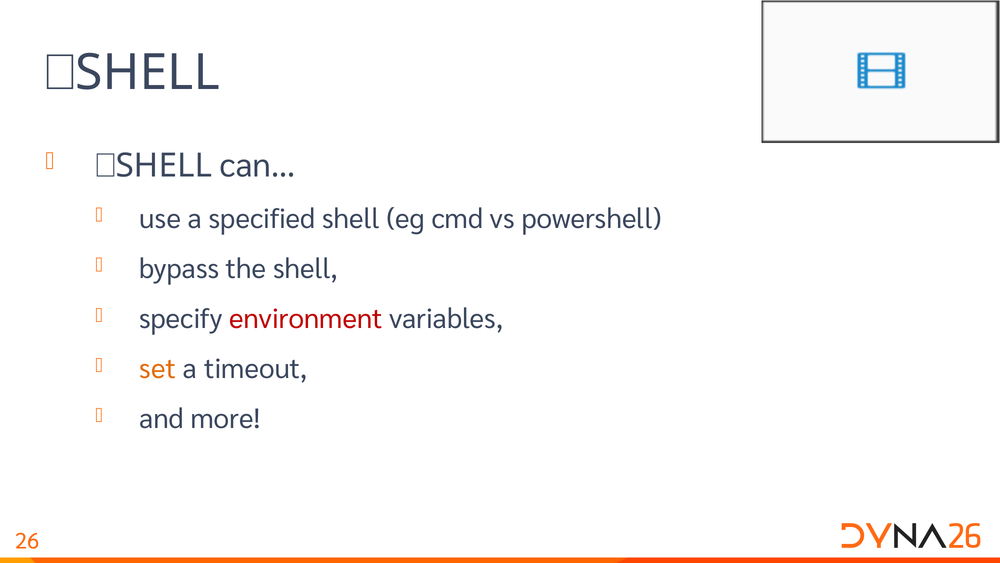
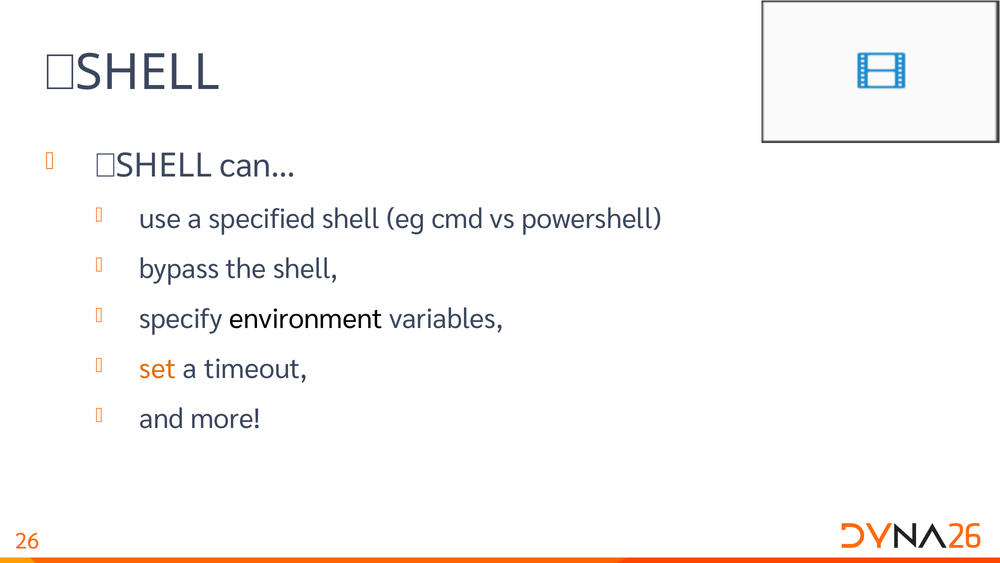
environment colour: red -> black (306, 319)
